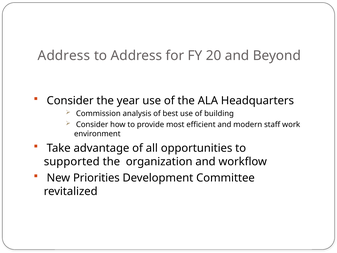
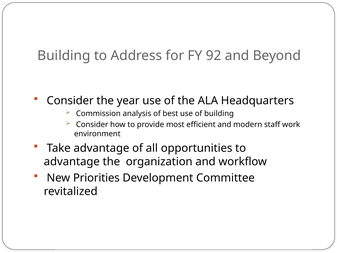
Address: Address -> Building (64, 56)
20: 20 -> 92 (214, 56)
supported: supported -> advantage (72, 161)
